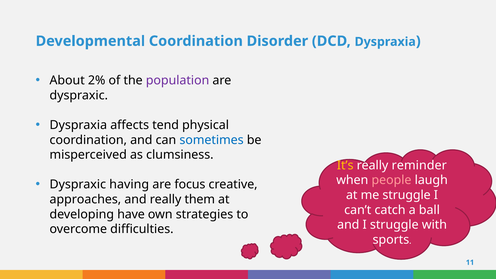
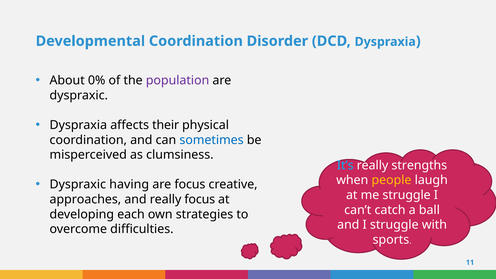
2%: 2% -> 0% (97, 80)
tend: tend -> their (166, 125)
It’s colour: yellow -> light blue (345, 165)
reminder: reminder -> strengths (419, 165)
people colour: pink -> yellow (391, 180)
really them: them -> focus (200, 199)
have: have -> each (131, 214)
